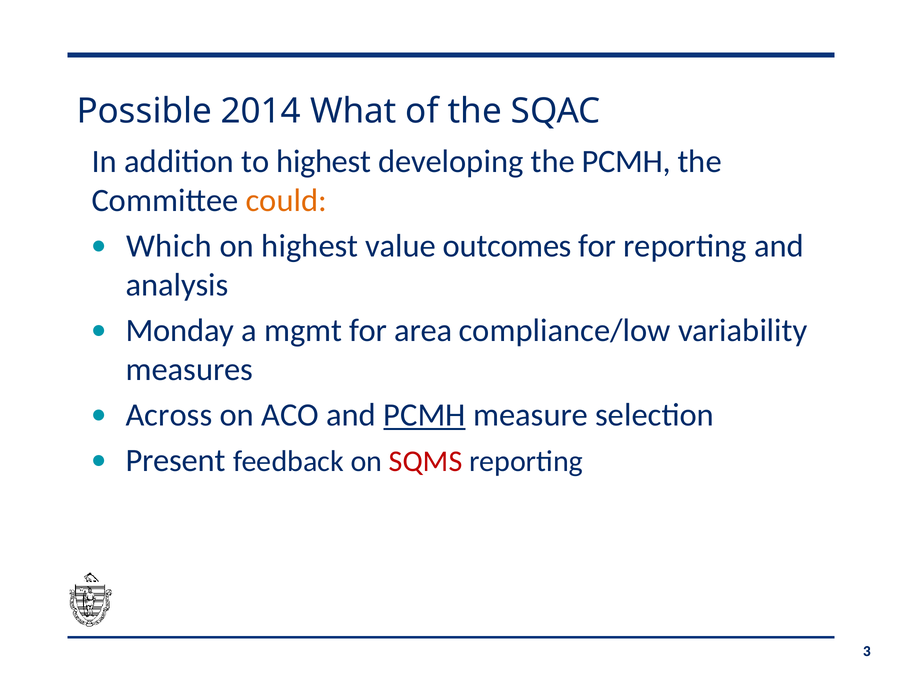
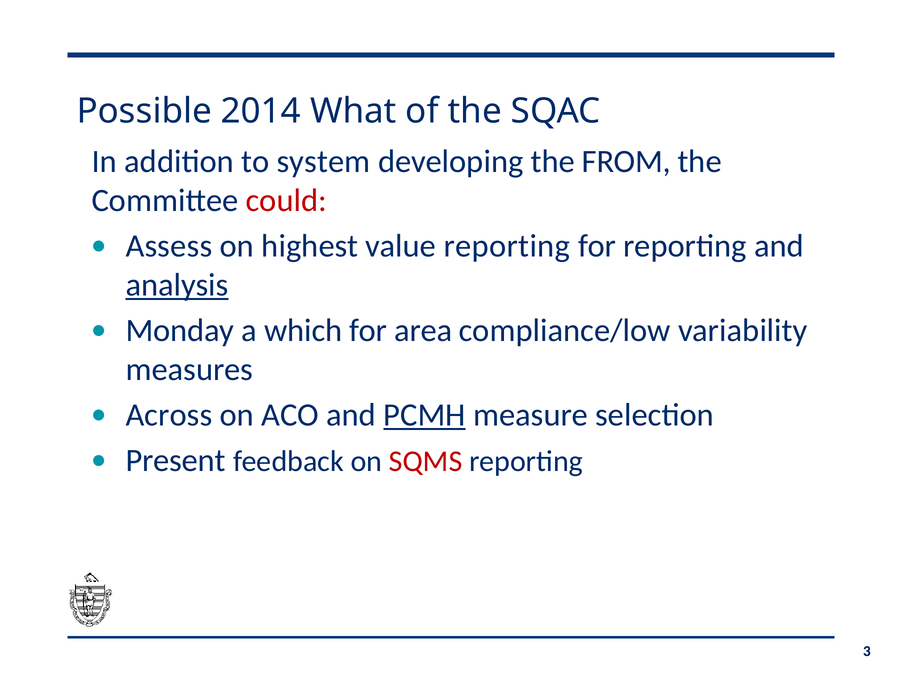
to highest: highest -> system (323, 162)
the PCMH: PCMH -> FROM (626, 162)
could colour: orange -> red (286, 201)
Which: Which -> Assess (169, 246)
value outcomes: outcomes -> reporting (507, 246)
analysis underline: none -> present (177, 285)
mgmt: mgmt -> which (303, 331)
